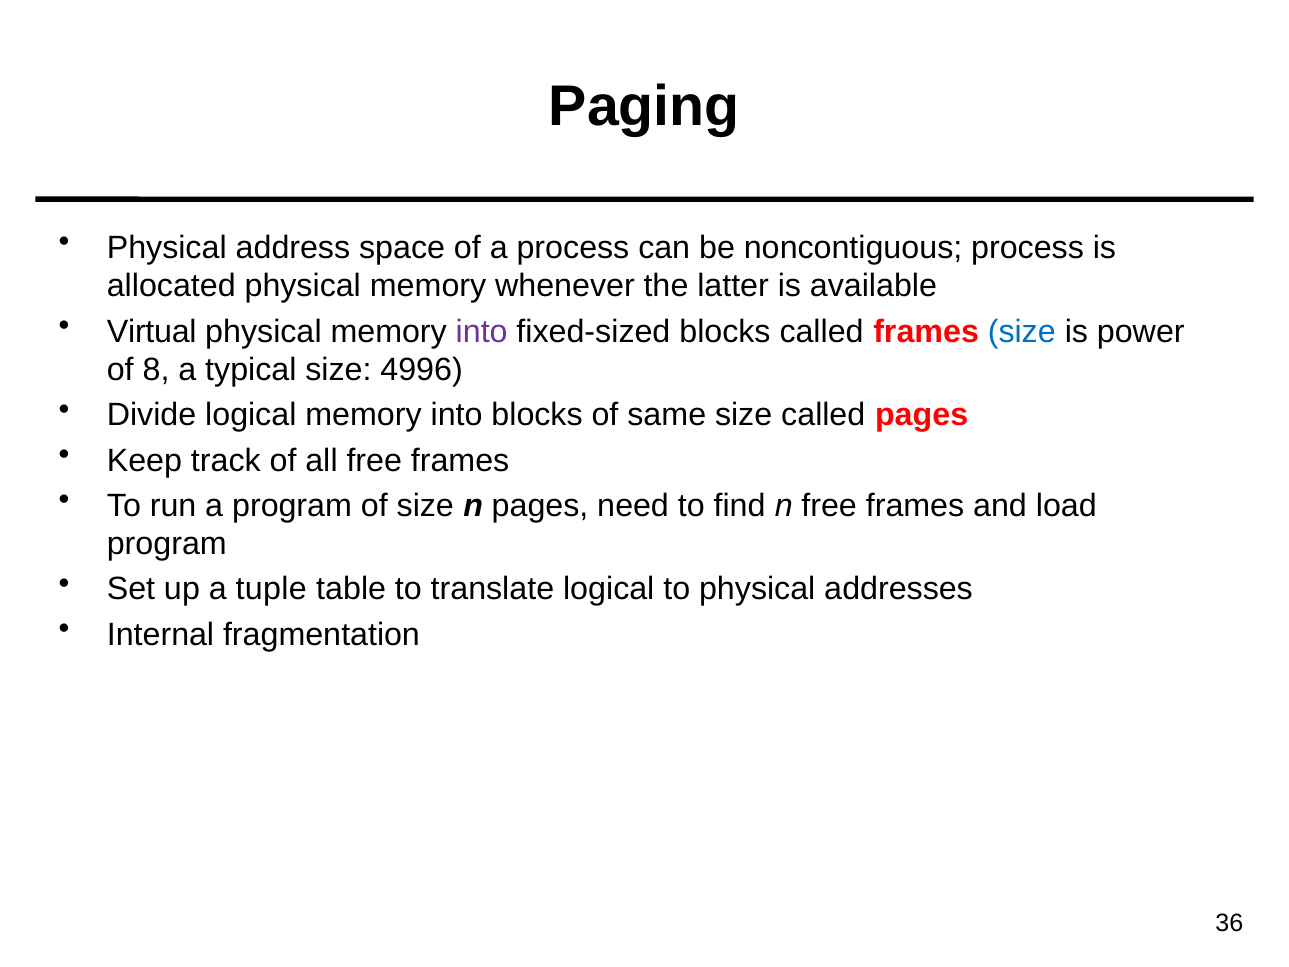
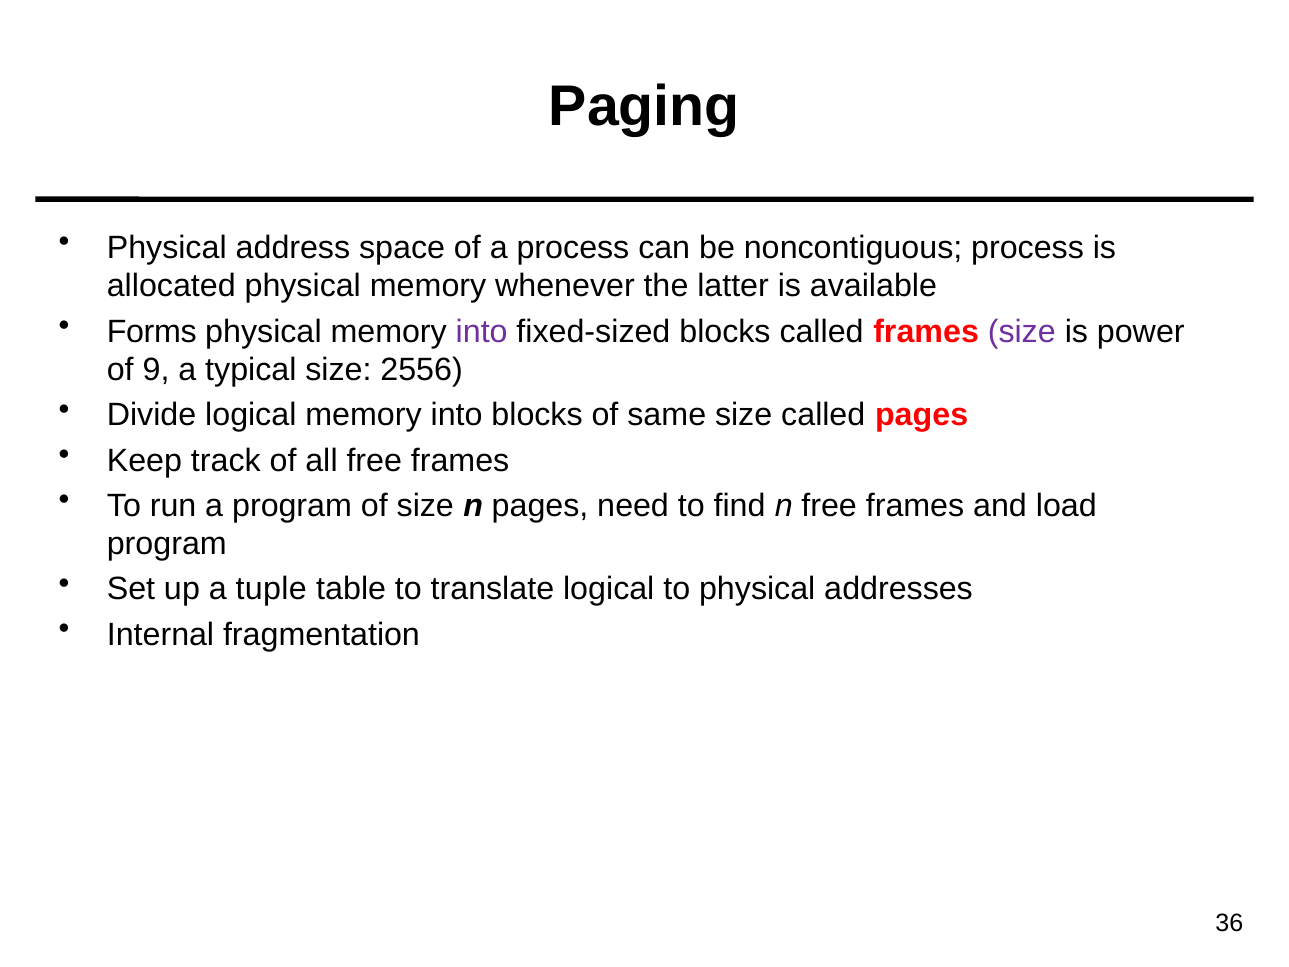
Virtual: Virtual -> Forms (152, 331)
size colour: blue -> purple (1022, 331)
8: 8 -> 9 (156, 370)
4996: 4996 -> 2556 (422, 370)
